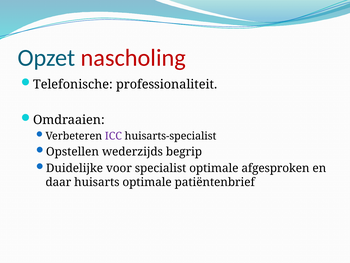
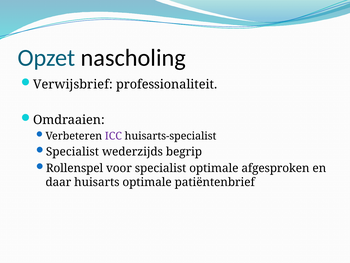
nascholing colour: red -> black (133, 58)
Telefonische: Telefonische -> Verwijsbrief (73, 84)
Opstellen: Opstellen -> Specialist (72, 152)
Duidelijke: Duidelijke -> Rollenspel (75, 168)
